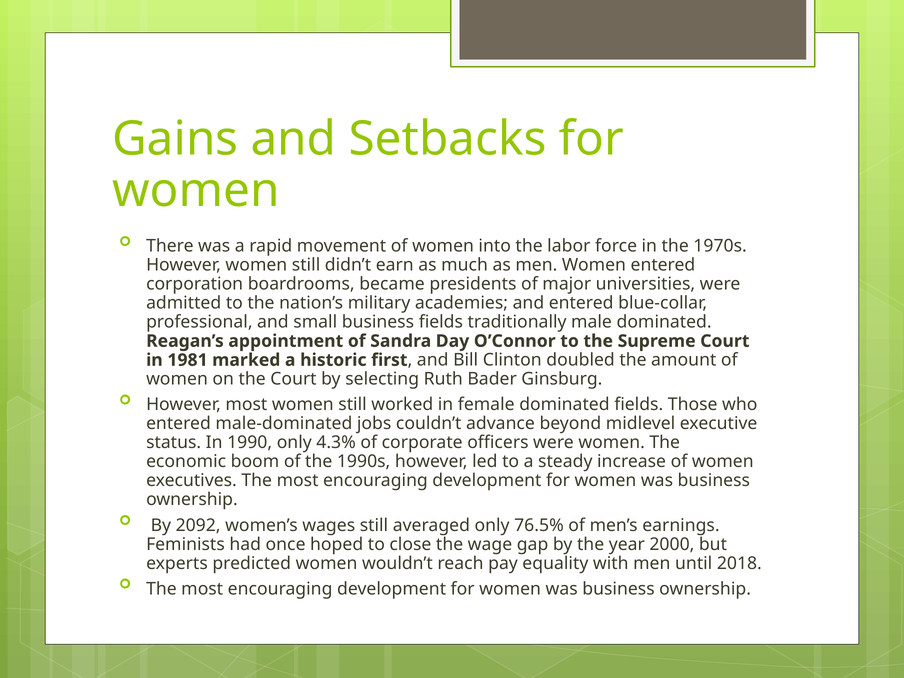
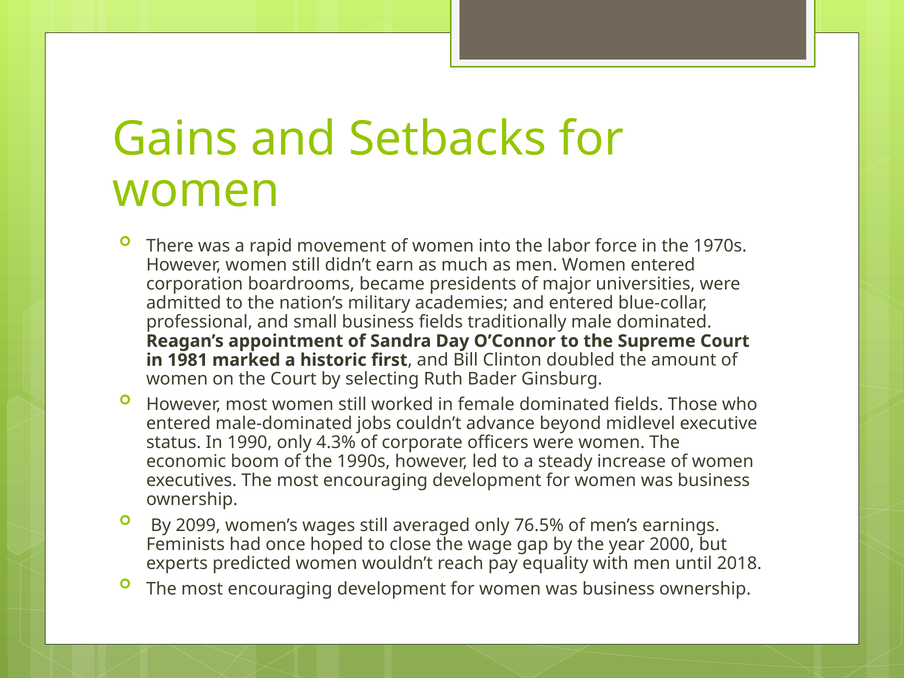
2092: 2092 -> 2099 (198, 525)
